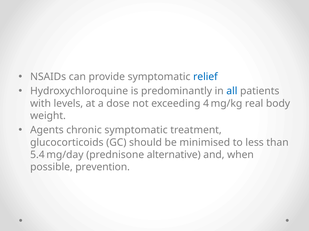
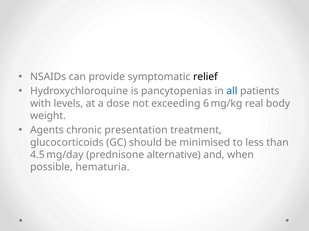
relief colour: blue -> black (205, 77)
predominantly: predominantly -> pancytopenias (176, 91)
4: 4 -> 6 (206, 104)
chronic symptomatic: symptomatic -> presentation (136, 130)
5.4: 5.4 -> 4.5 (37, 155)
prevention: prevention -> hematuria (102, 168)
